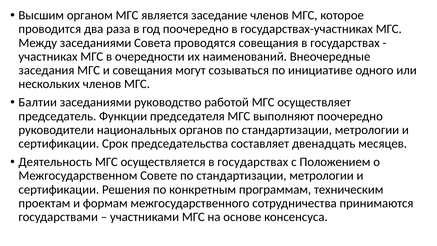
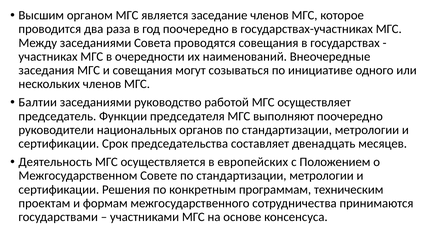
осуществляется в государствах: государствах -> европейских (253, 162)
